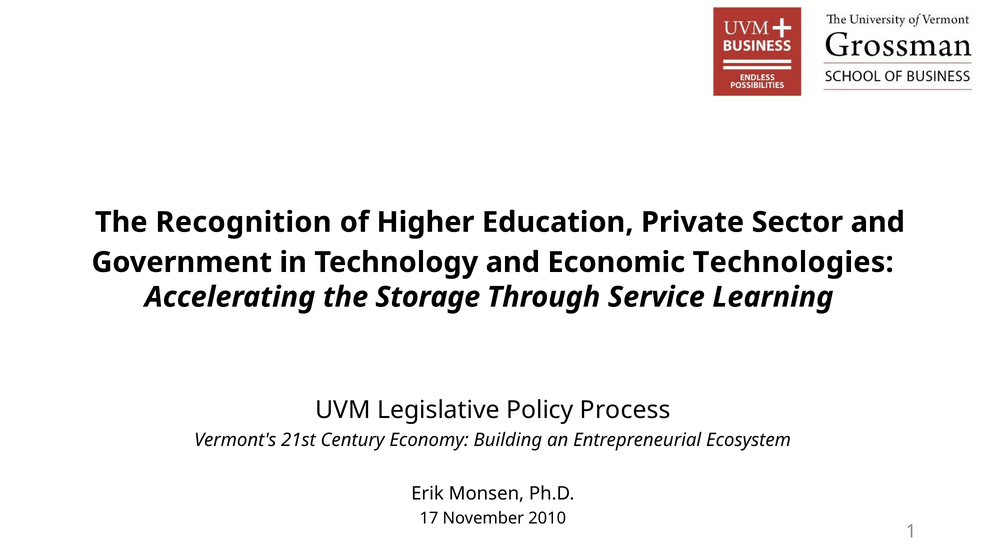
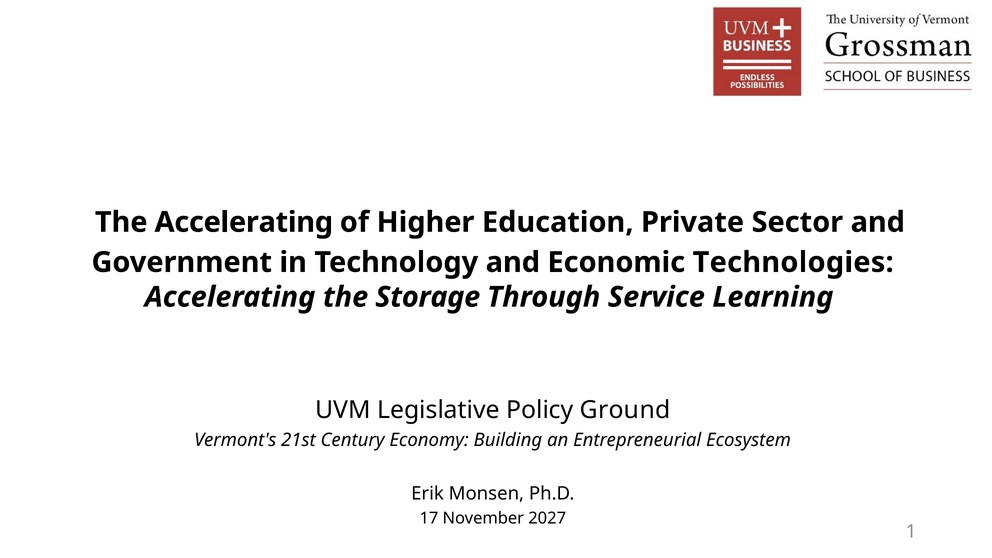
The Recognition: Recognition -> Accelerating (244, 222)
Process: Process -> Ground (625, 410)
2010: 2010 -> 2027 (547, 518)
